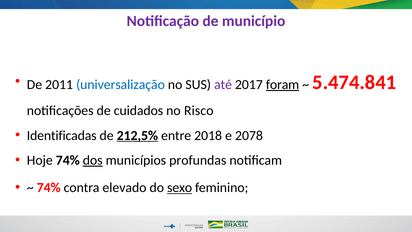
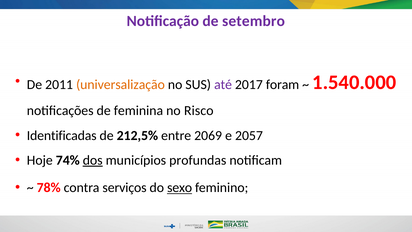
município: município -> setembro (254, 21)
universalização colour: blue -> orange (120, 85)
foram underline: present -> none (283, 85)
5.474.841: 5.474.841 -> 1.540.000 (354, 82)
cuidados: cuidados -> feminina (138, 111)
212,5% underline: present -> none (137, 135)
2018: 2018 -> 2069 (208, 135)
2078: 2078 -> 2057 (249, 135)
74%: 74% -> 78% (49, 188)
elevado: elevado -> serviços (125, 188)
